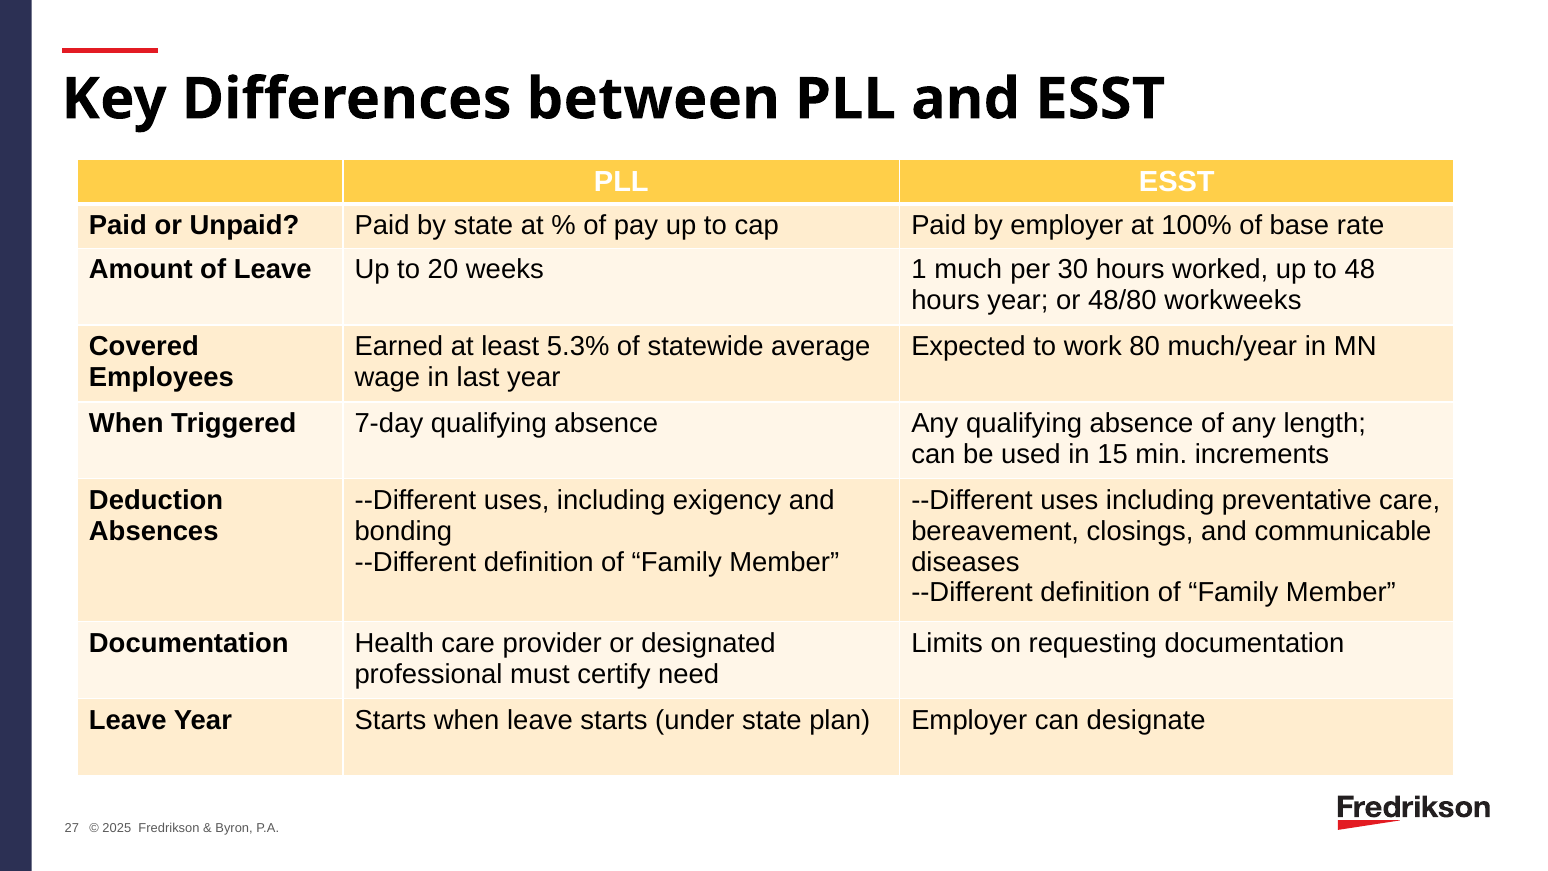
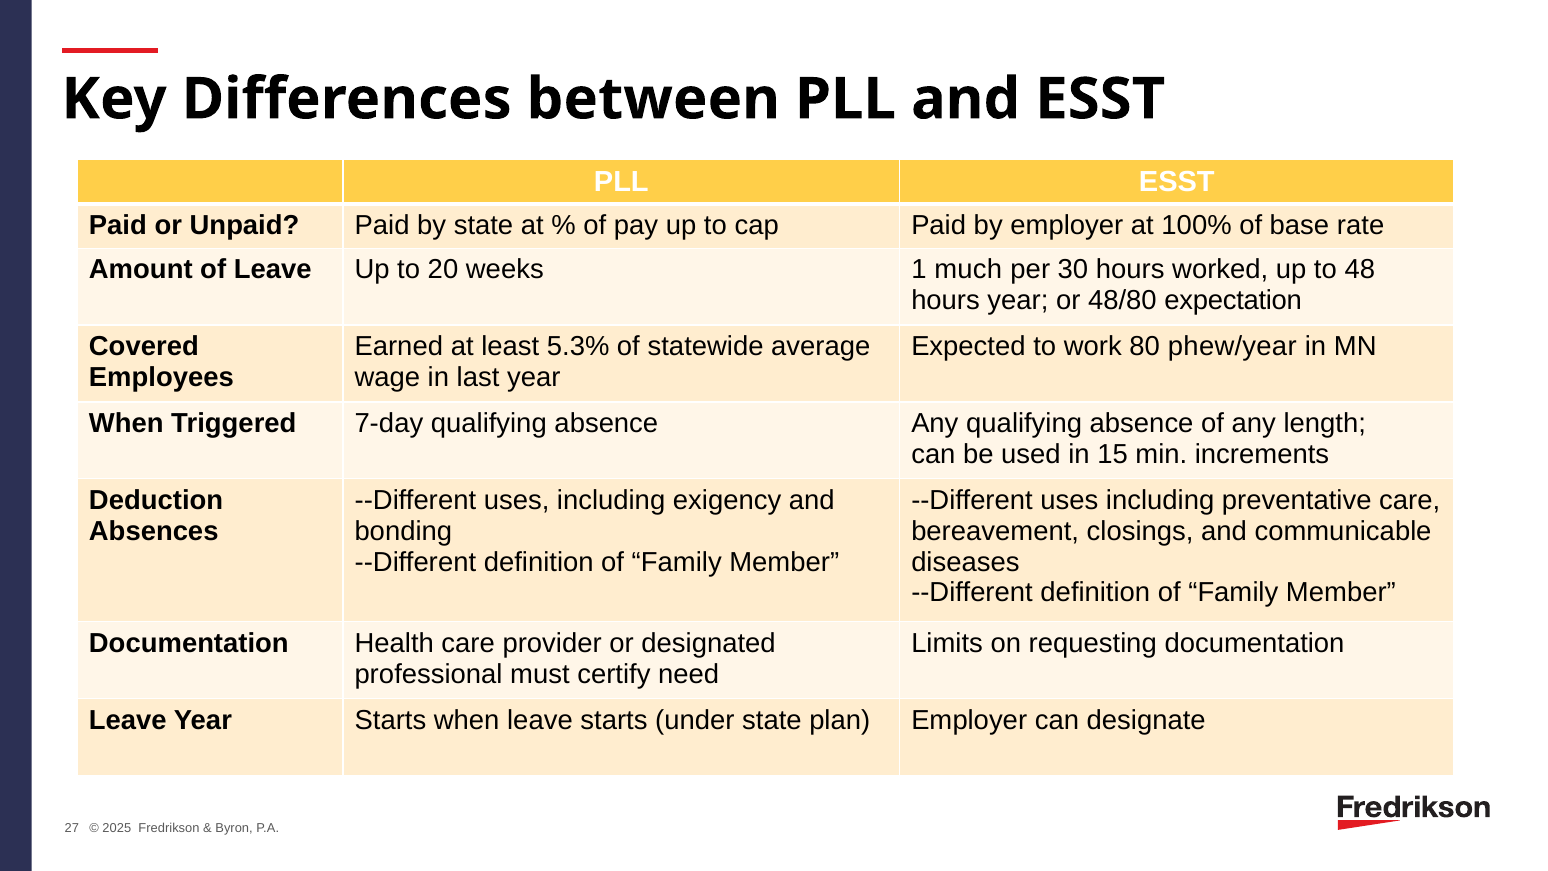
workweeks: workweeks -> expectation (1233, 301)
much/year: much/year -> phew/year (1232, 347)
